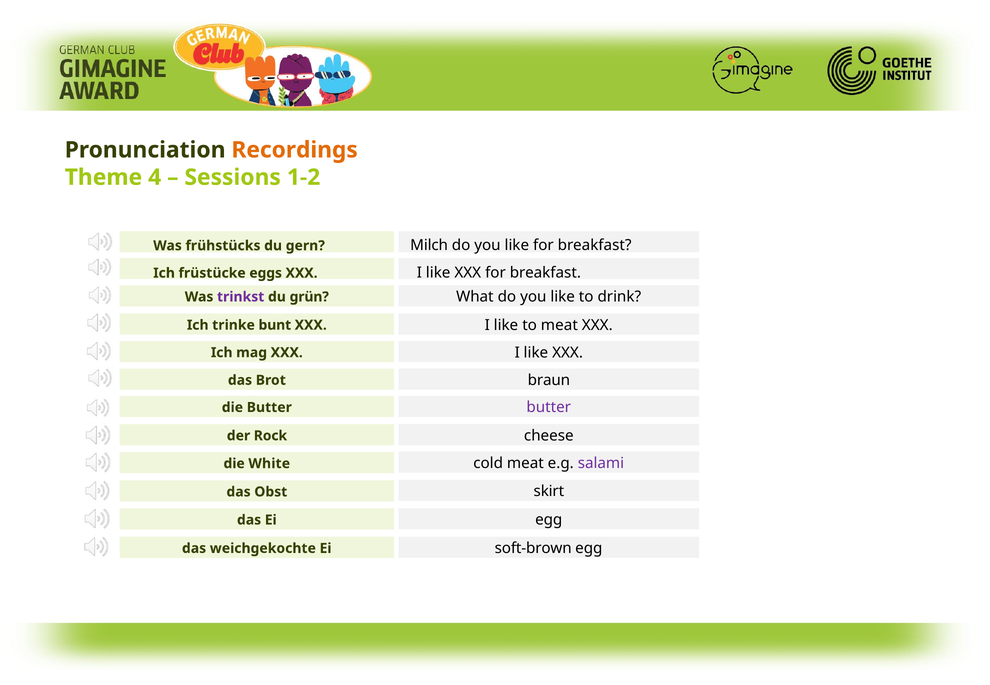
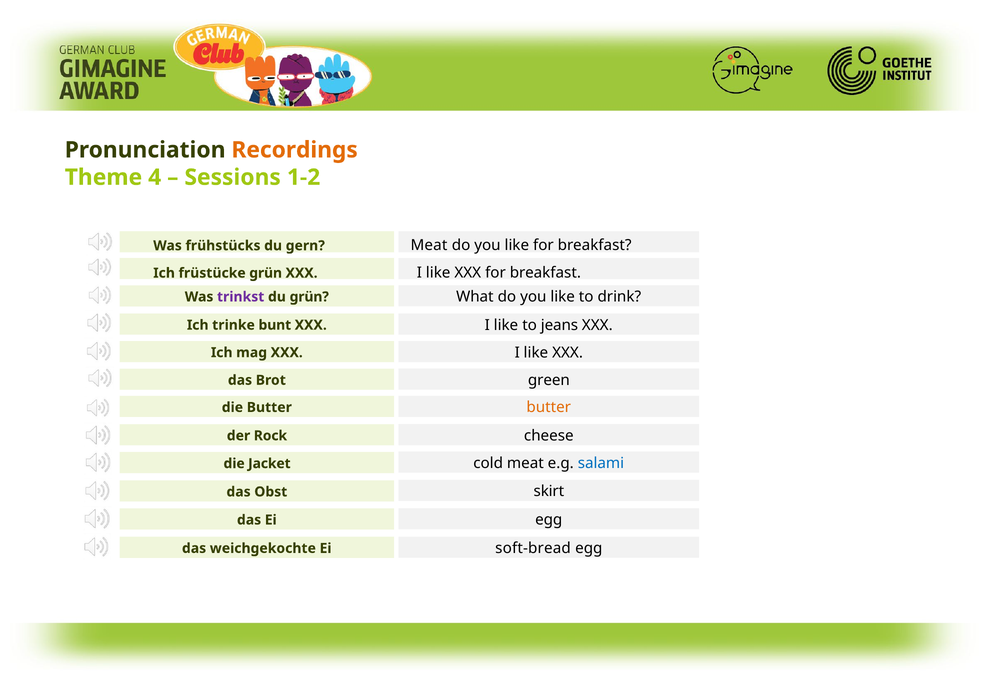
gern Milch: Milch -> Meat (429, 245)
früstücke eggs: eggs -> grün (266, 273)
to meat: meat -> jeans (559, 325)
braun: braun -> green (549, 380)
butter colour: purple -> orange (549, 408)
salami colour: purple -> blue (601, 463)
White: White -> Jacket (269, 464)
soft-brown: soft-brown -> soft-bread (533, 549)
